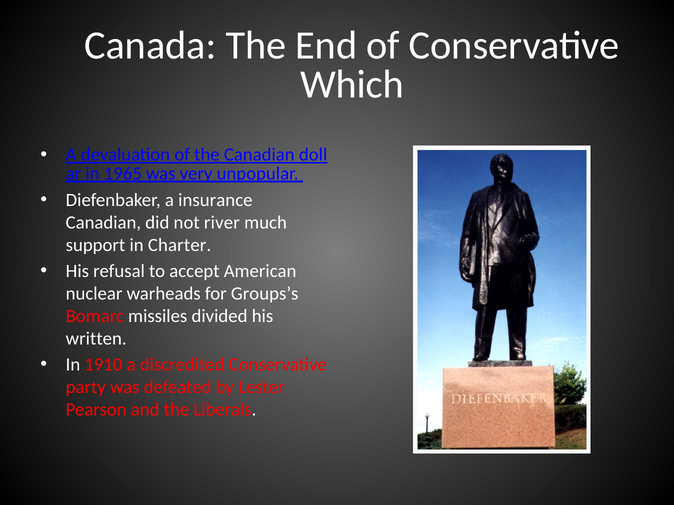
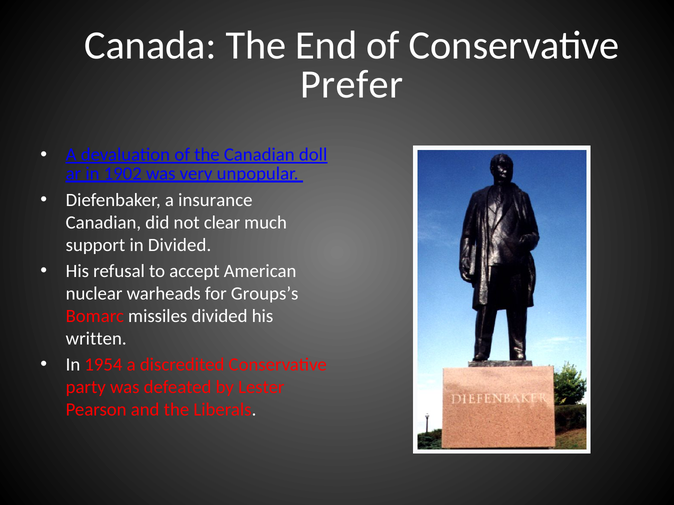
Which: Which -> Prefer (352, 84)
1965: 1965 -> 1902 (123, 174)
river: river -> clear (222, 223)
in Charter: Charter -> Divided (180, 245)
1910: 1910 -> 1954 (103, 365)
